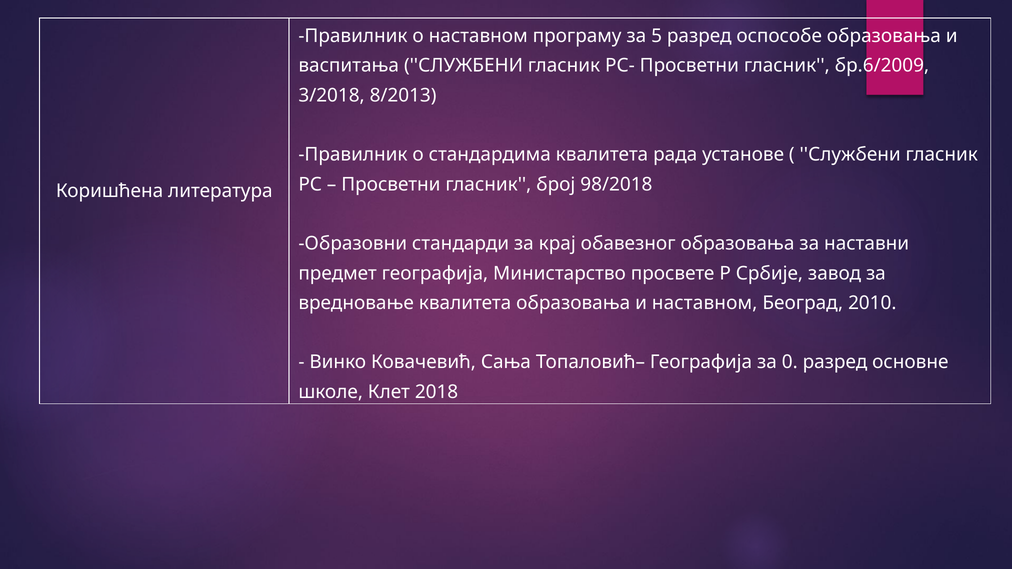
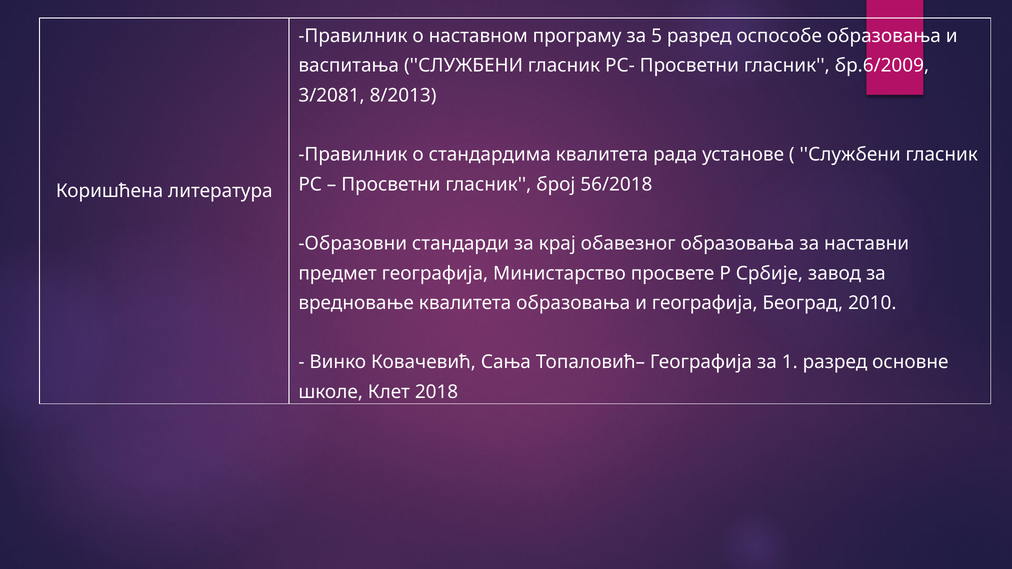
3/2018: 3/2018 -> 3/2081 (332, 95)
98/2018: 98/2018 -> 56/2018 (616, 184)
и наставном: наставном -> географија (705, 303)
0: 0 -> 1 (790, 362)
